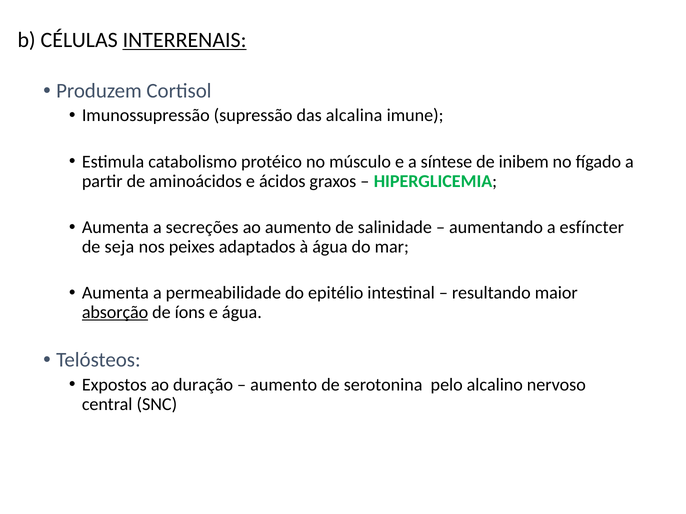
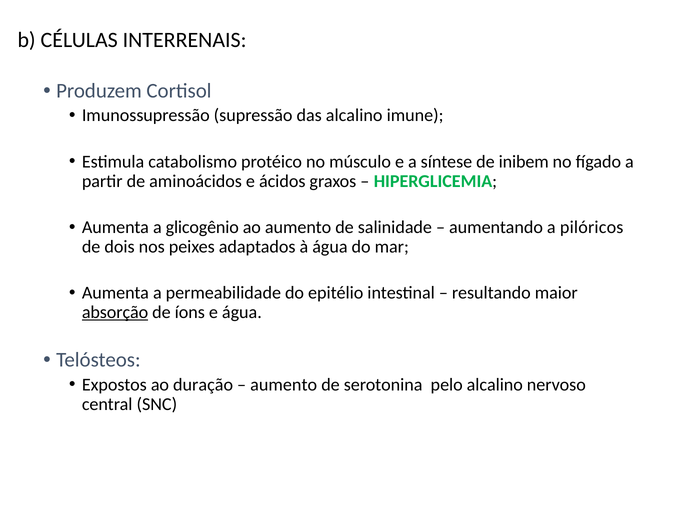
INTERRENAIS underline: present -> none (185, 40)
das alcalina: alcalina -> alcalino (354, 116)
secreções: secreções -> glicogênio (202, 227)
esfíncter: esfíncter -> pilóricos (592, 227)
seja: seja -> dois (119, 247)
